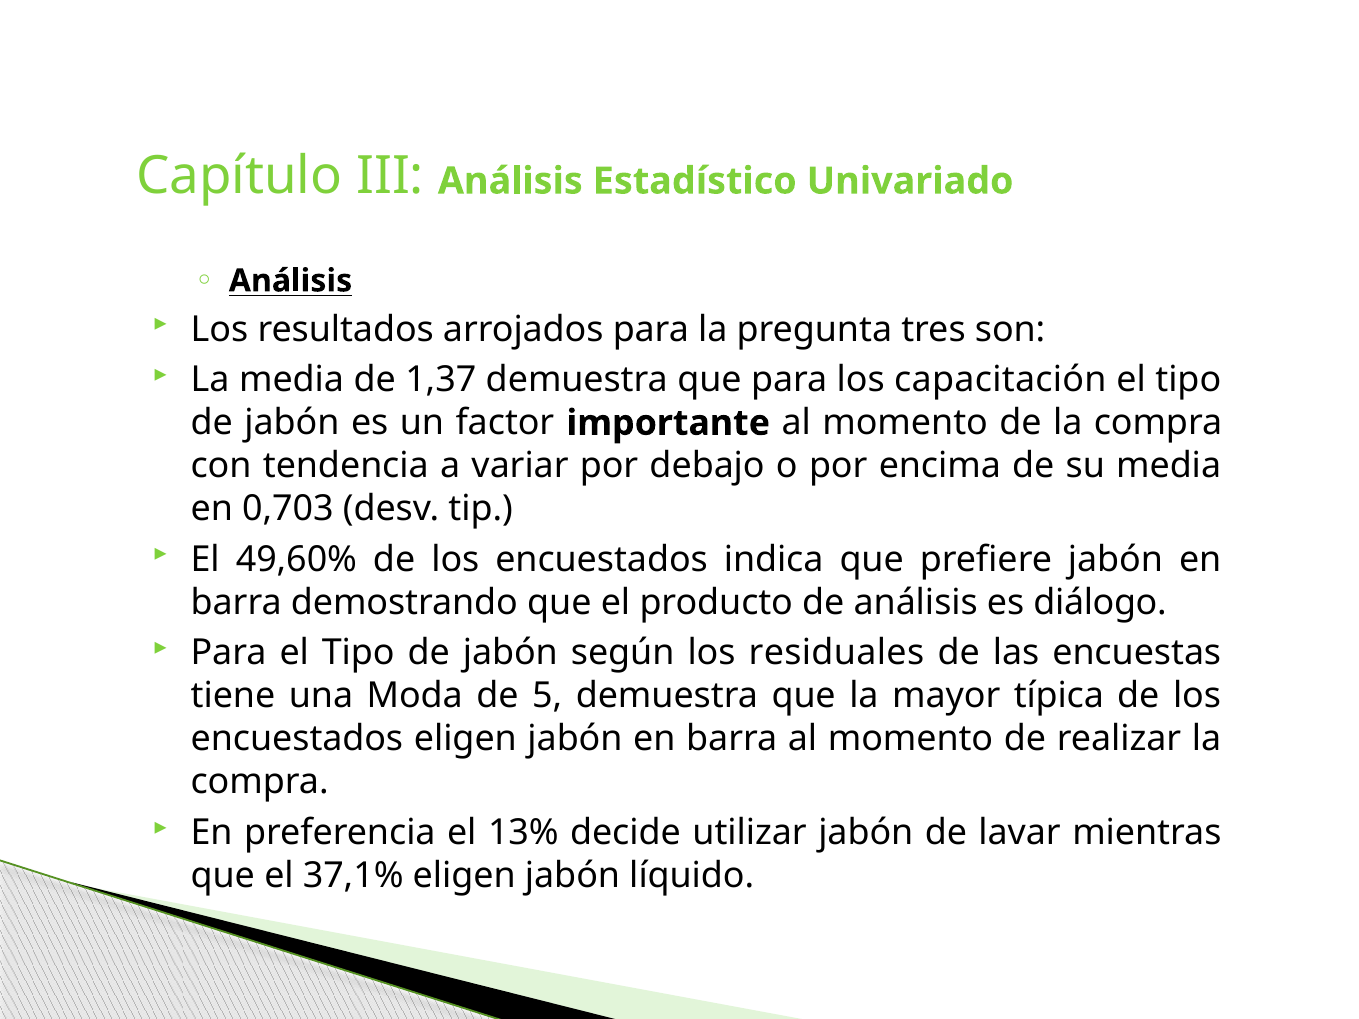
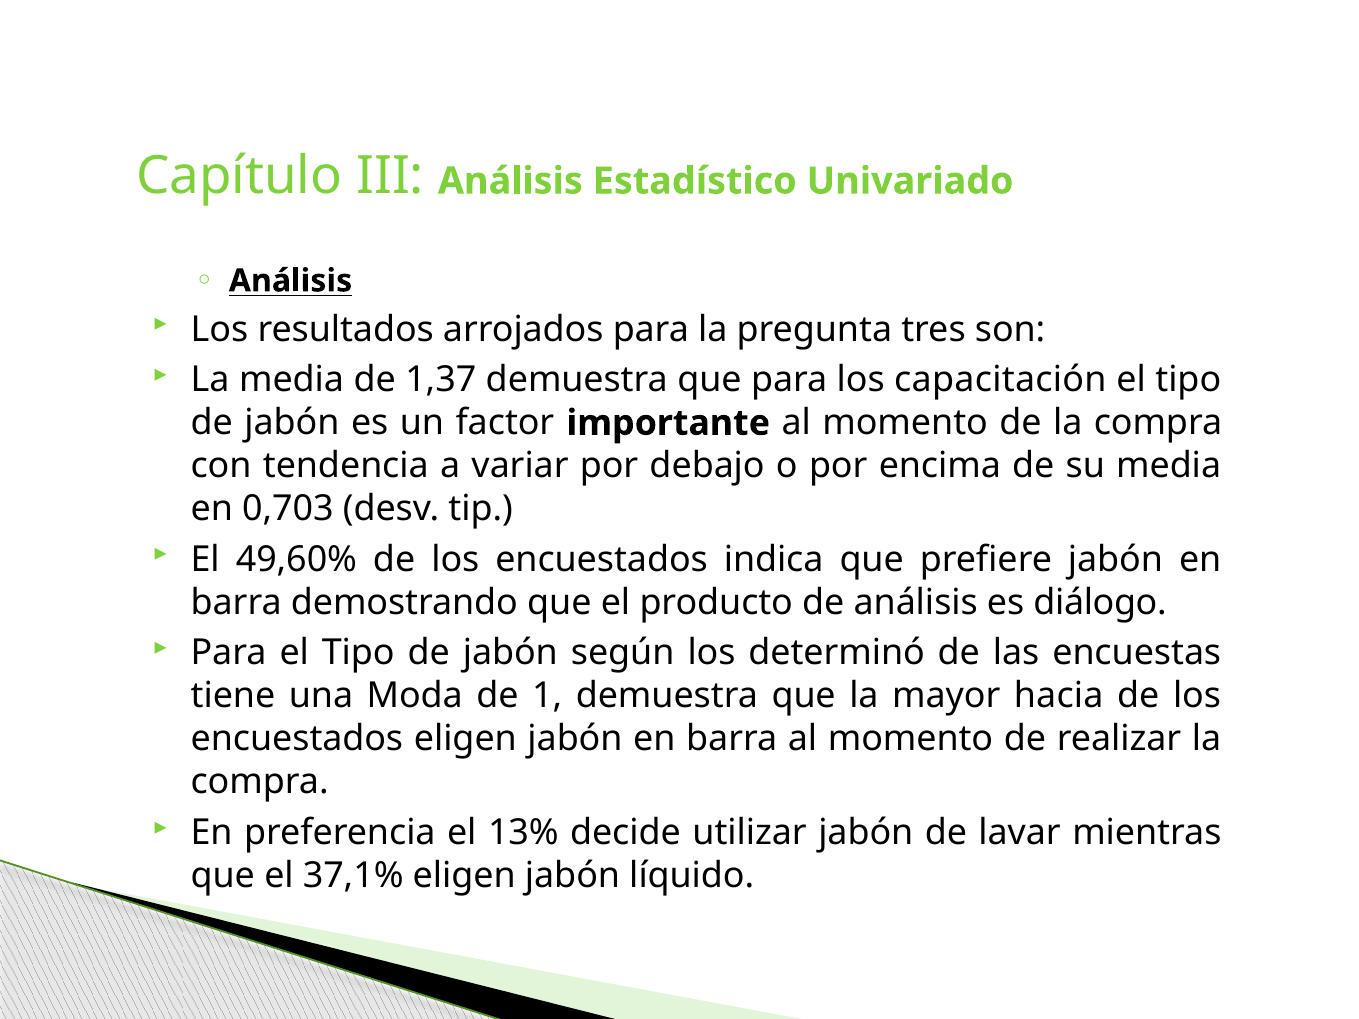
residuales: residuales -> determinó (837, 653)
5: 5 -> 1 (547, 696)
típica: típica -> hacia (1059, 696)
